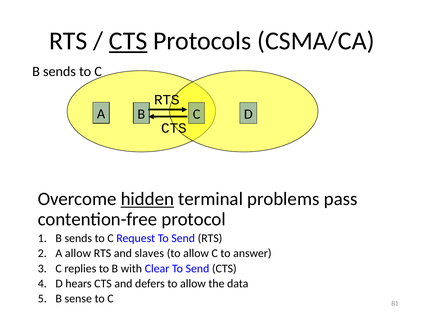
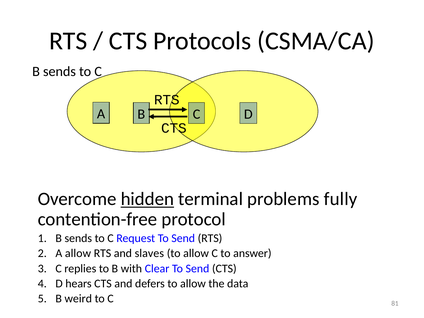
CTS underline: present -> none (128, 41)
pass: pass -> fully (341, 199)
sense: sense -> weird (78, 299)
